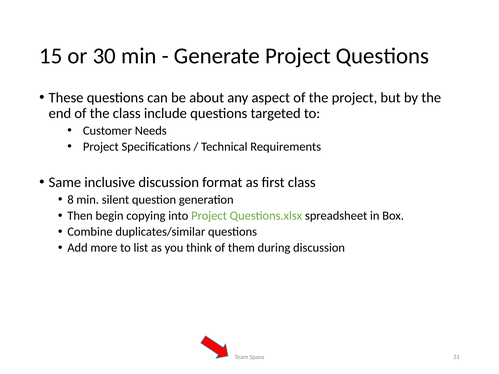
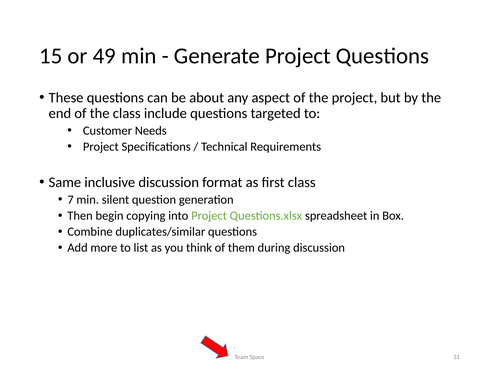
30: 30 -> 49 (104, 56)
8: 8 -> 7 (71, 200)
